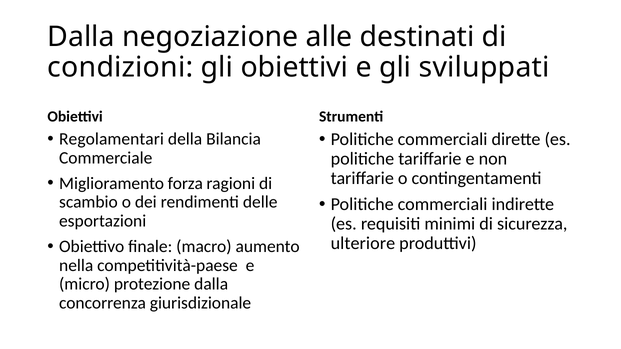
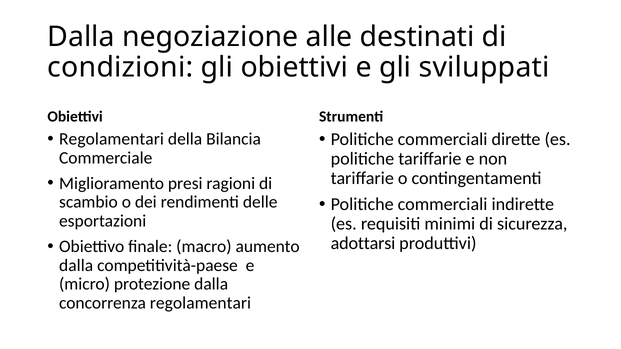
forza: forza -> presi (185, 184)
ulteriore: ulteriore -> adottarsi (363, 244)
nella: nella -> dalla (76, 266)
concorrenza giurisdizionale: giurisdizionale -> regolamentari (200, 303)
